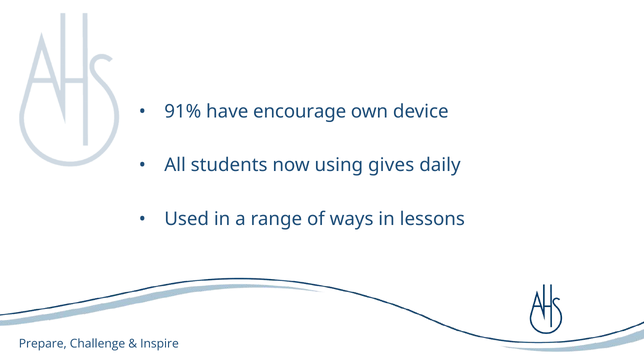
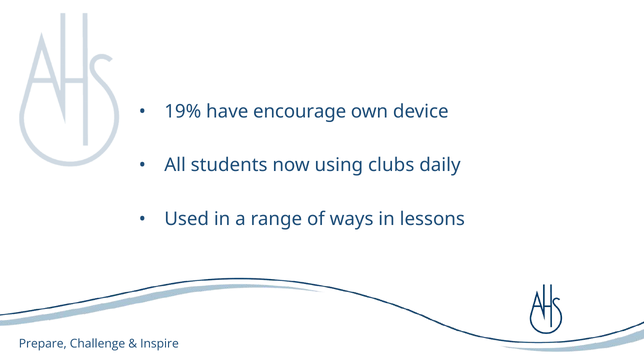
91%: 91% -> 19% (183, 111)
gives: gives -> clubs (391, 165)
